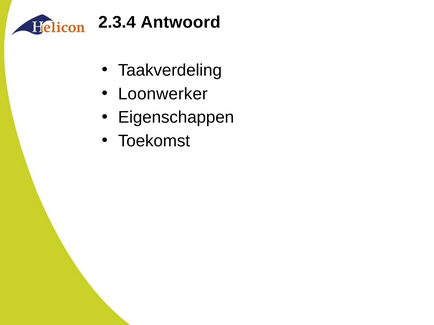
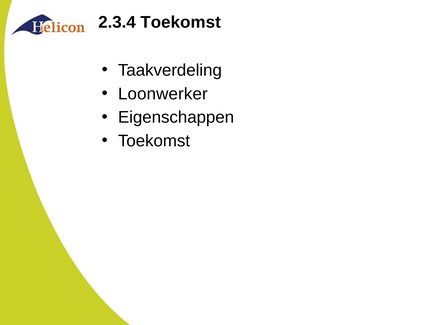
2.3.4 Antwoord: Antwoord -> Toekomst (181, 22)
